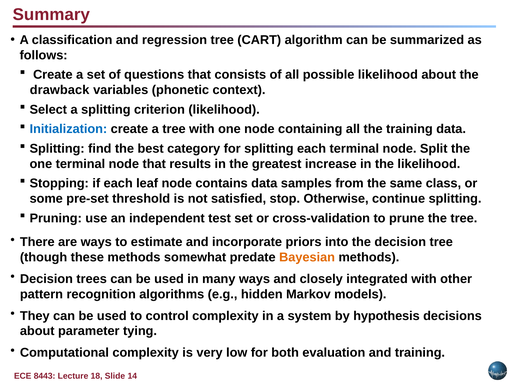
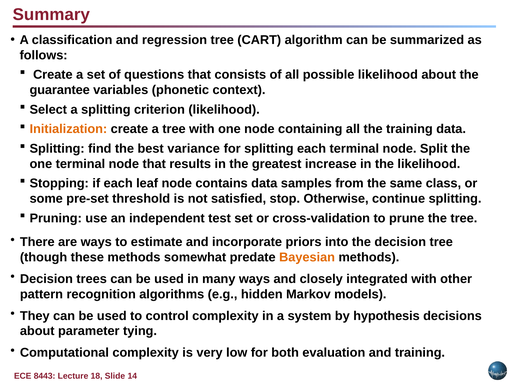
drawback: drawback -> guarantee (60, 90)
Initialization colour: blue -> orange (68, 129)
category: category -> variance (194, 148)
